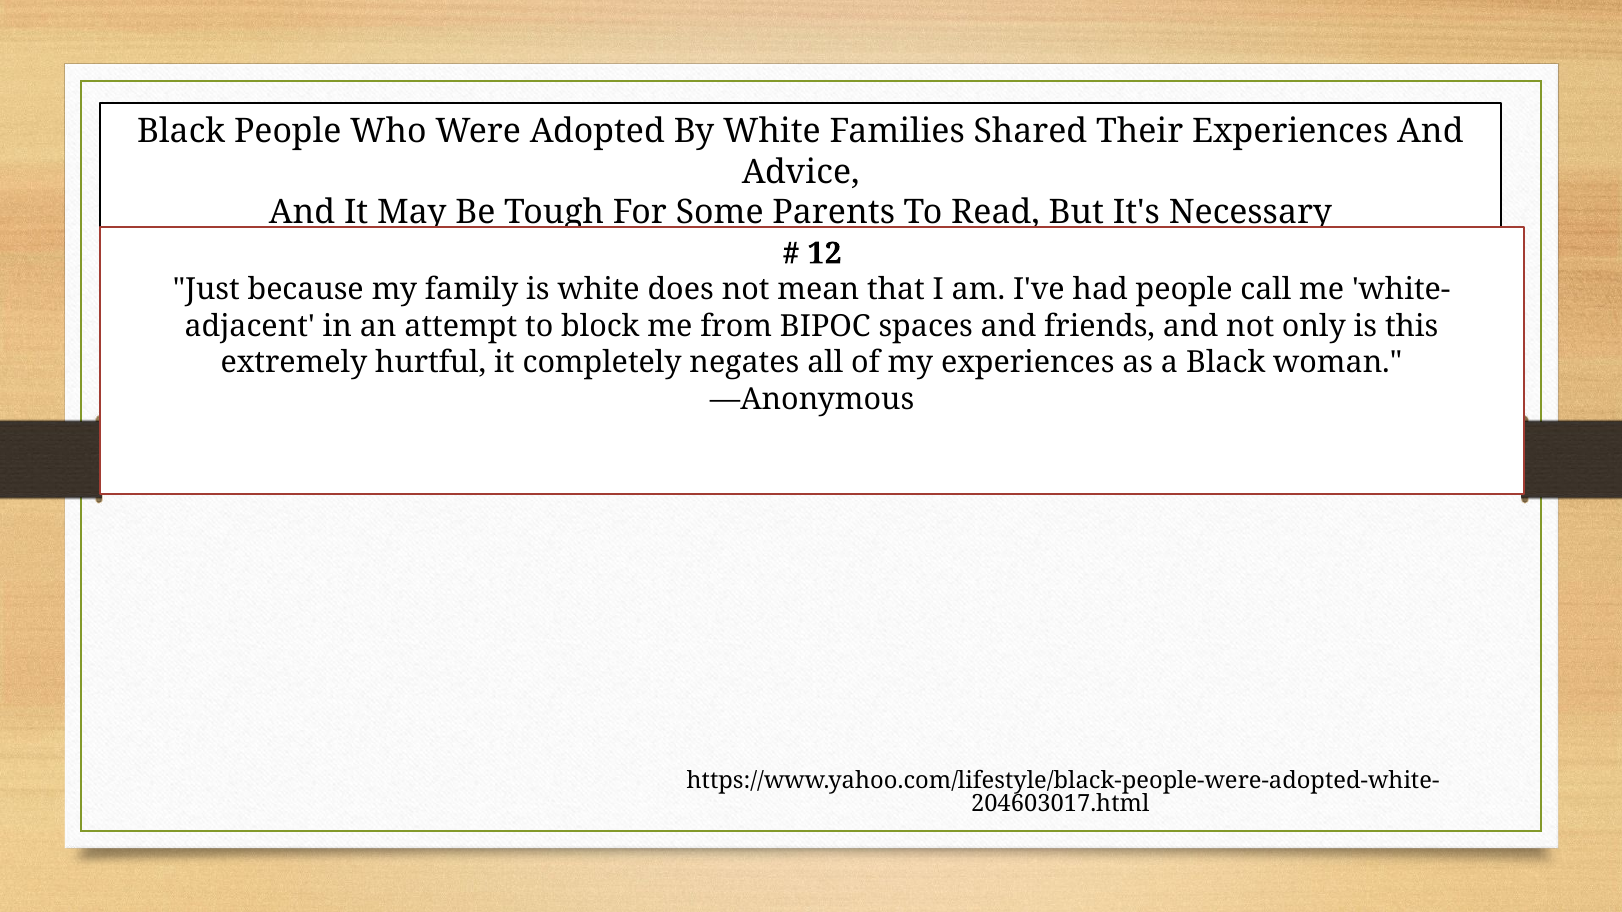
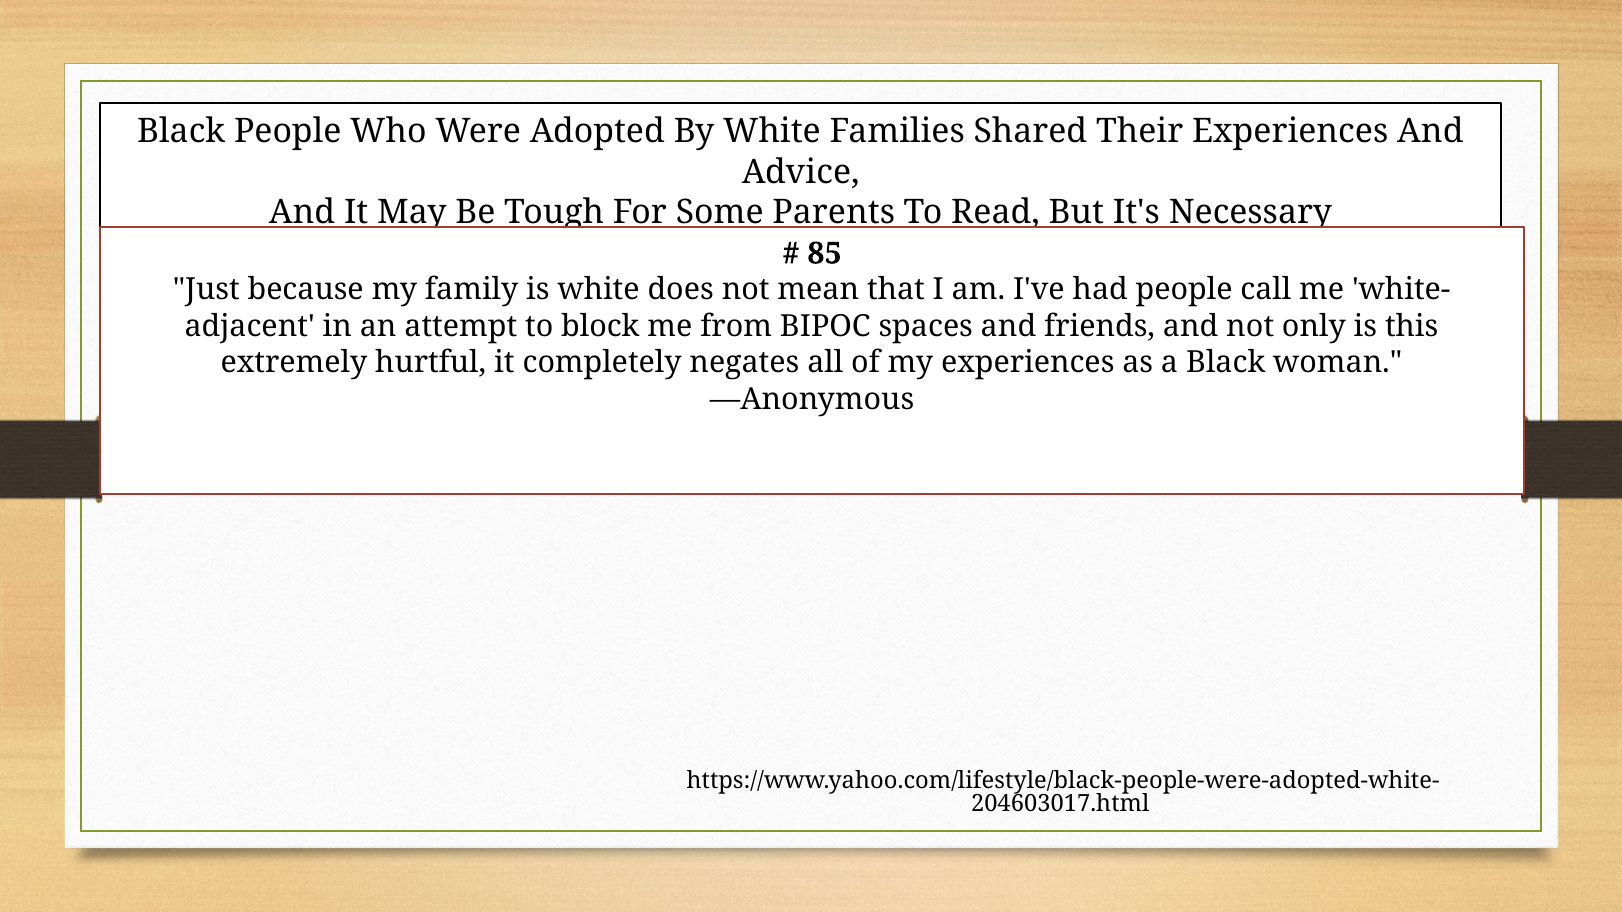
12: 12 -> 85 (824, 254)
